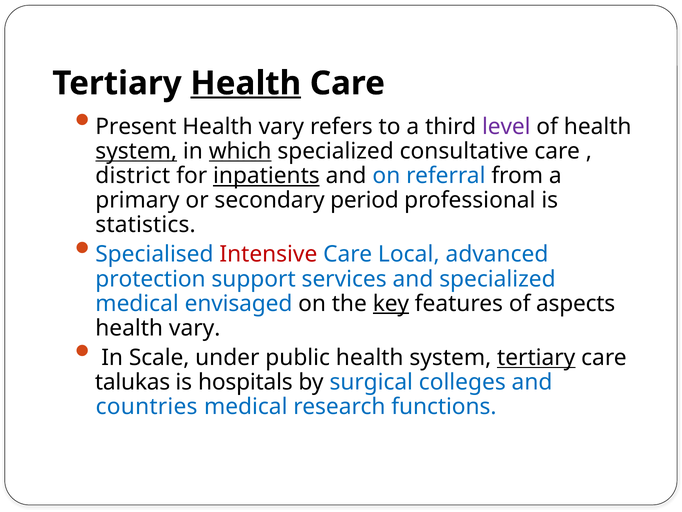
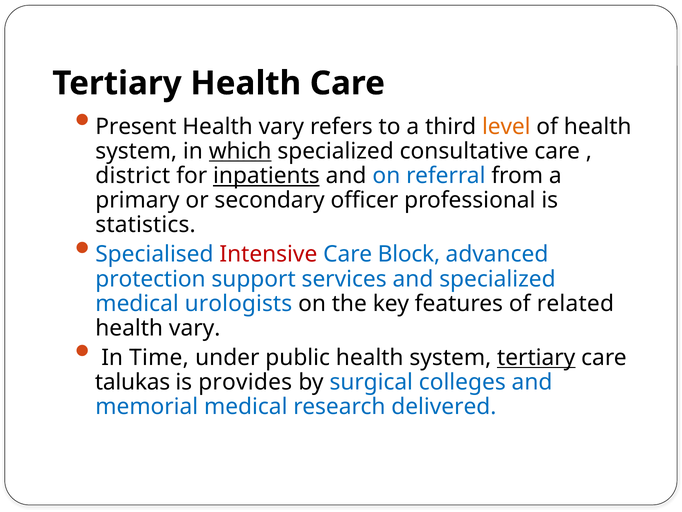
Health underline: present -> none (246, 83)
level colour: purple -> orange (506, 127)
system underline: present -> none (136, 151)
period: period -> officer (364, 200)
Local: Local -> Block (409, 254)
envisaged: envisaged -> urologists (238, 303)
key underline: present -> none (391, 303)
aspects: aspects -> related (575, 303)
Scale: Scale -> Time (159, 357)
hospitals: hospitals -> provides (245, 382)
countries: countries -> memorial (147, 406)
functions: functions -> delivered (444, 406)
